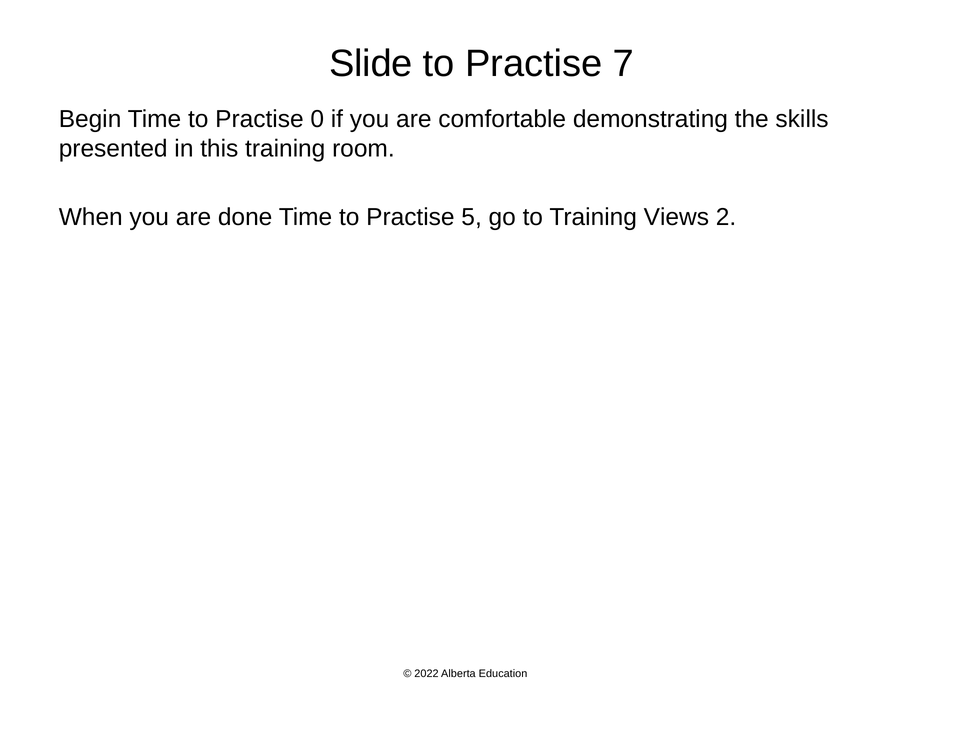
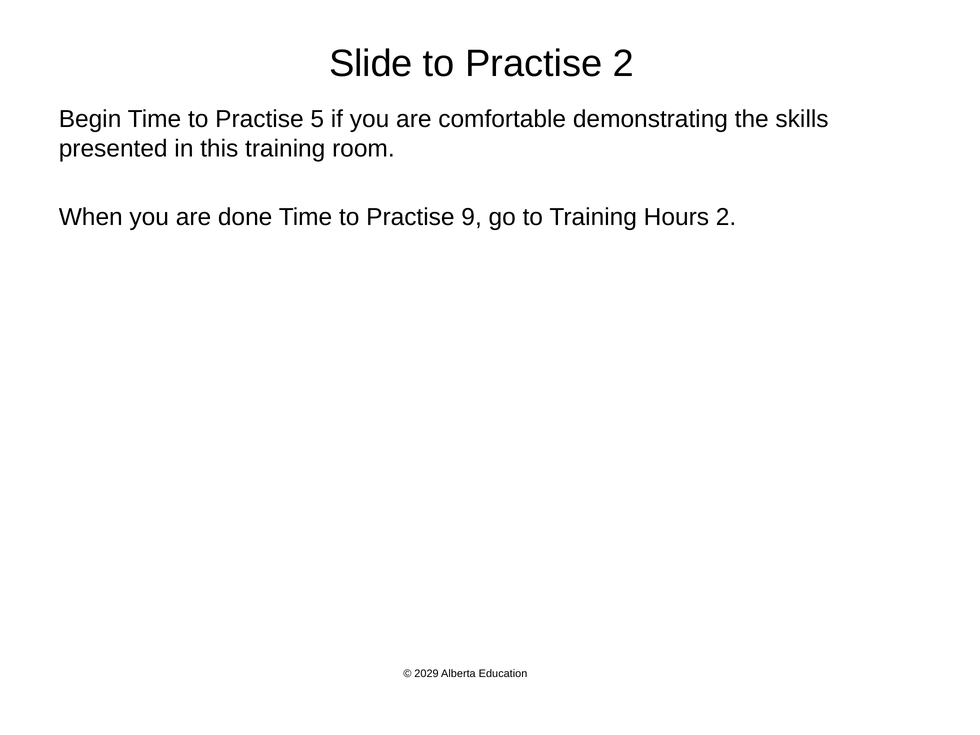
Practise 7: 7 -> 2 (624, 64)
0: 0 -> 5 (317, 119)
5: 5 -> 9 (472, 217)
Views: Views -> Hours (676, 217)
2022: 2022 -> 2029 (427, 674)
